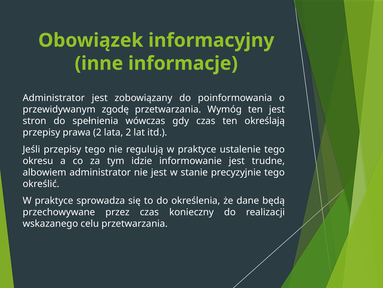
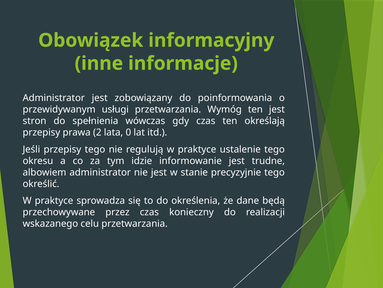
zgodę: zgodę -> usługi (115, 109)
lata 2: 2 -> 0 (128, 132)
